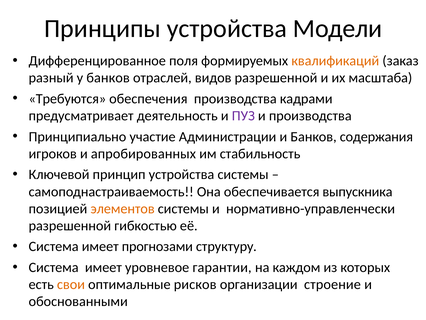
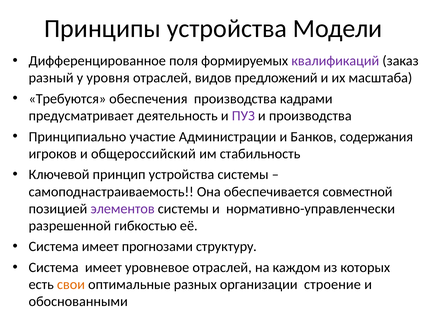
квалификаций colour: orange -> purple (335, 61)
у банков: банков -> уровня (108, 78)
видов разрешенной: разрешенной -> предложений (276, 78)
апробированных: апробированных -> общероссийский (143, 153)
выпускника: выпускника -> совместной (358, 191)
элементов colour: orange -> purple (123, 208)
уровневое гарантии: гарантии -> отраслей (222, 267)
рисков: рисков -> разных (195, 284)
